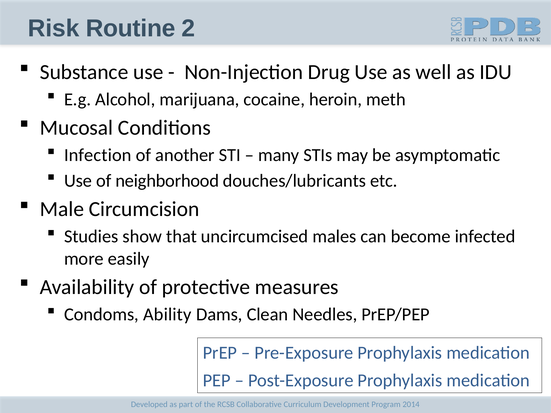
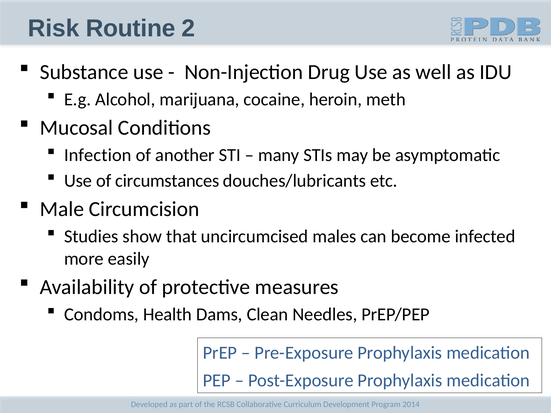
neighborhood: neighborhood -> circumstances (167, 181)
Ability: Ability -> Health (167, 314)
